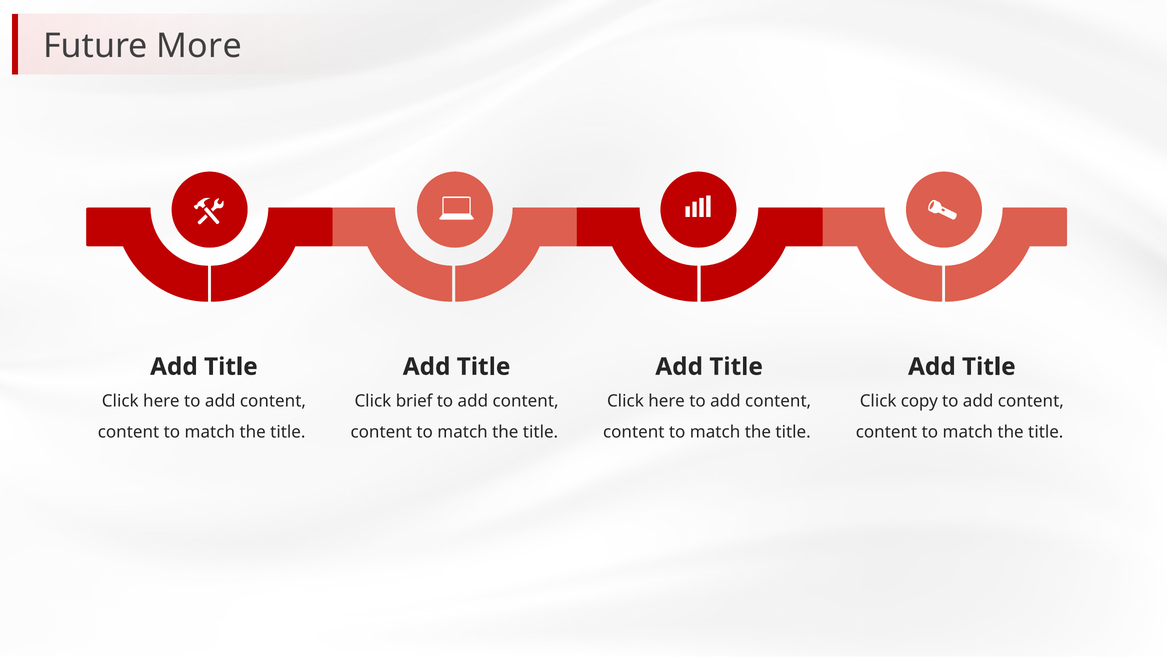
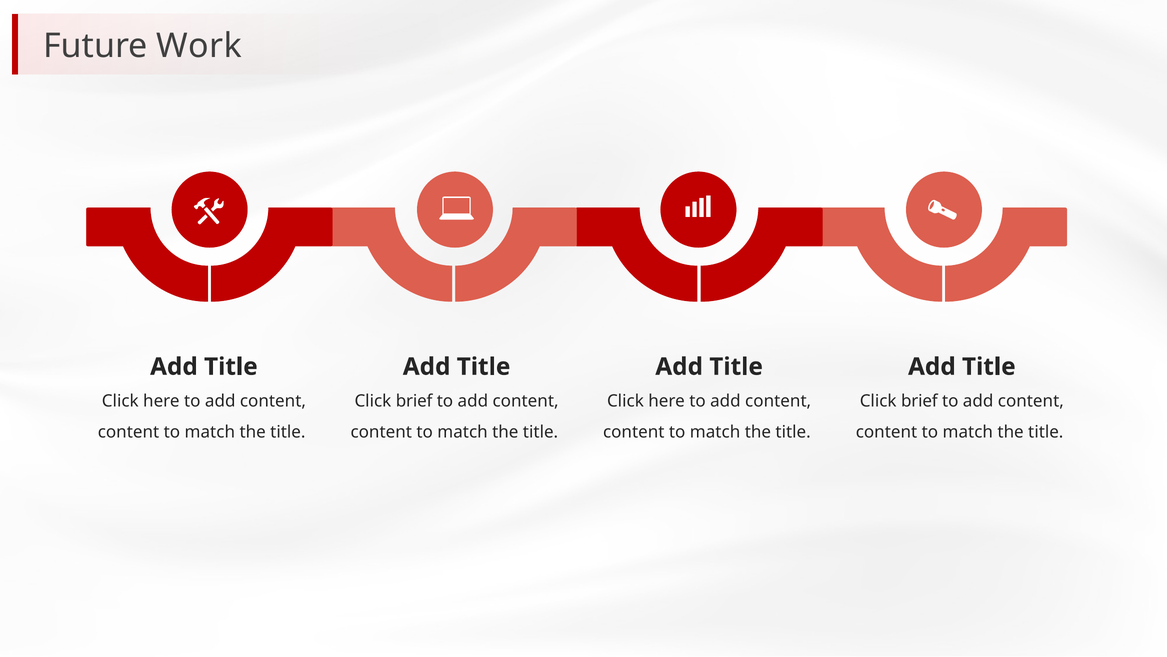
More: More -> Work (199, 46)
copy: copy -> brief (919, 401)
